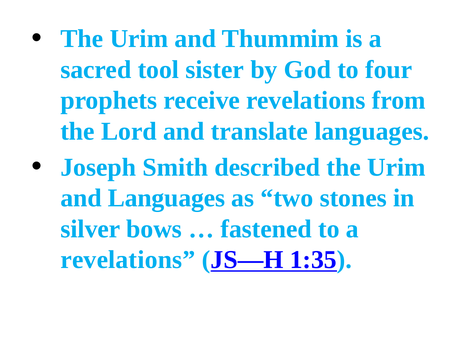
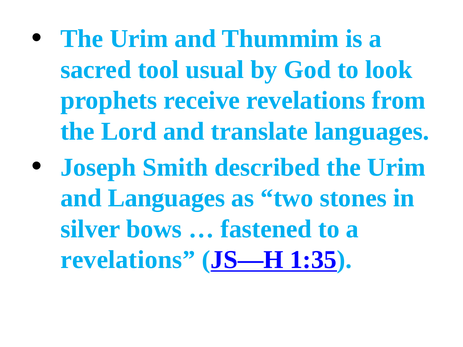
sister: sister -> usual (215, 70)
four: four -> look (389, 70)
